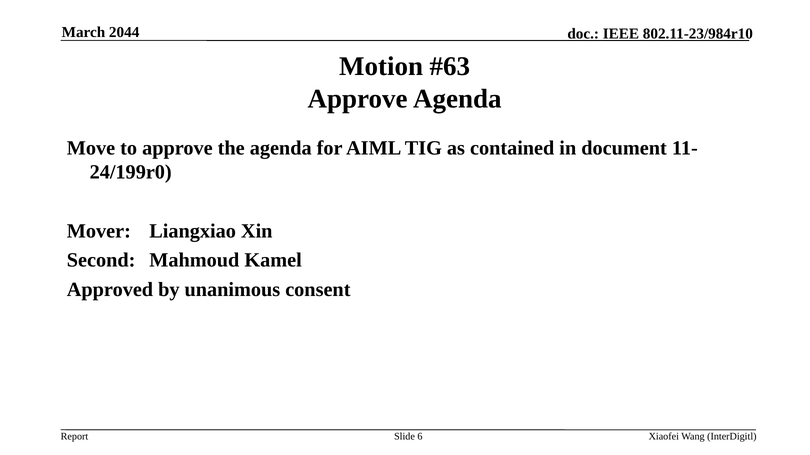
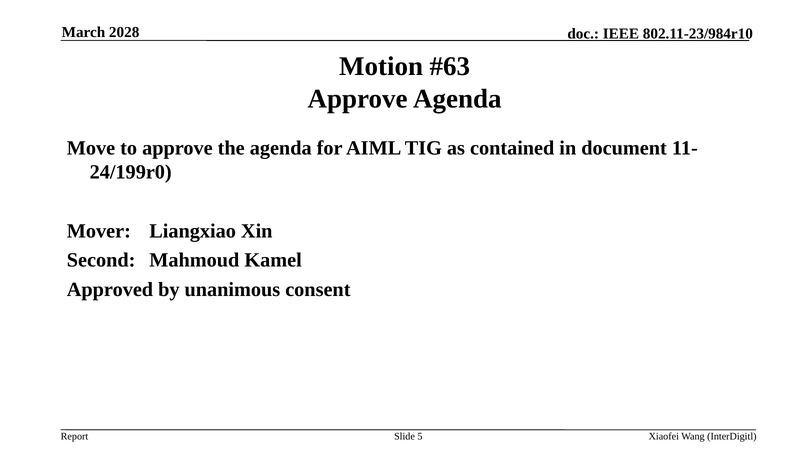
2044: 2044 -> 2028 (124, 32)
6: 6 -> 5 (420, 437)
